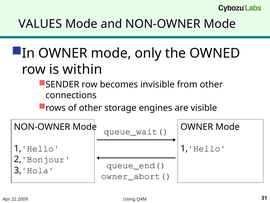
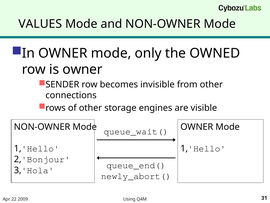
is within: within -> owner (82, 69)
owner_abort(: owner_abort( -> newly_abort( (136, 176)
